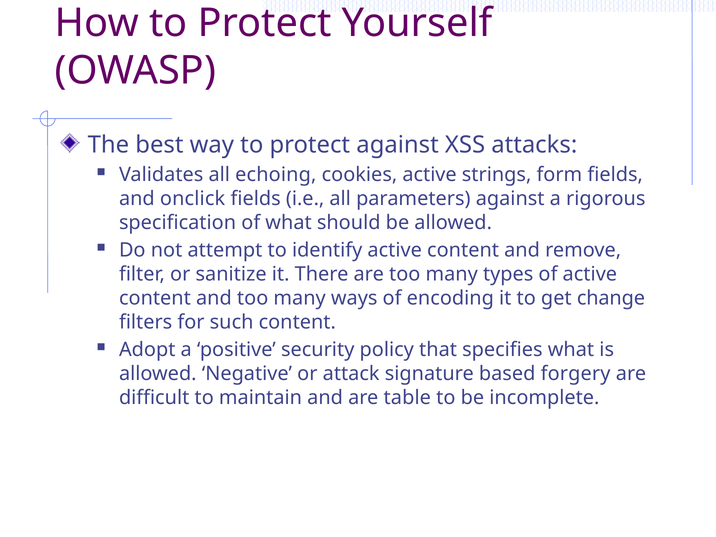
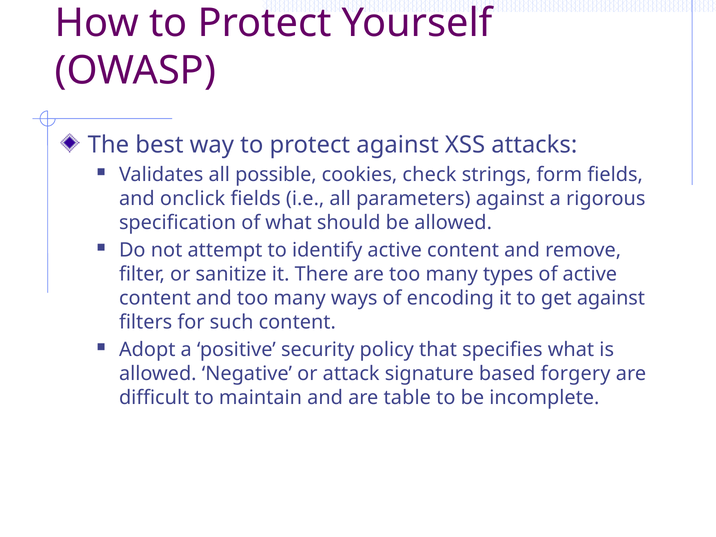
echoing: echoing -> possible (276, 175)
cookies active: active -> check (429, 175)
get change: change -> against (611, 298)
